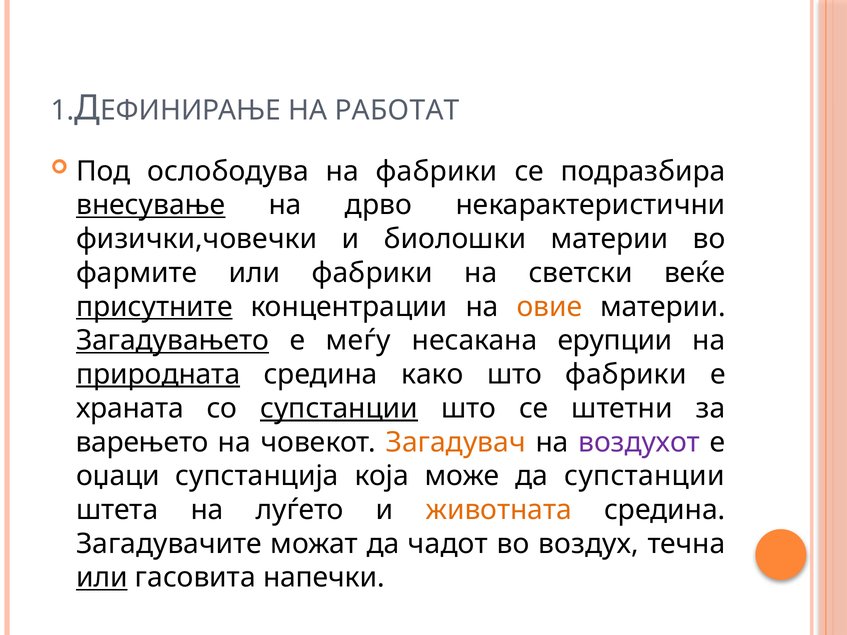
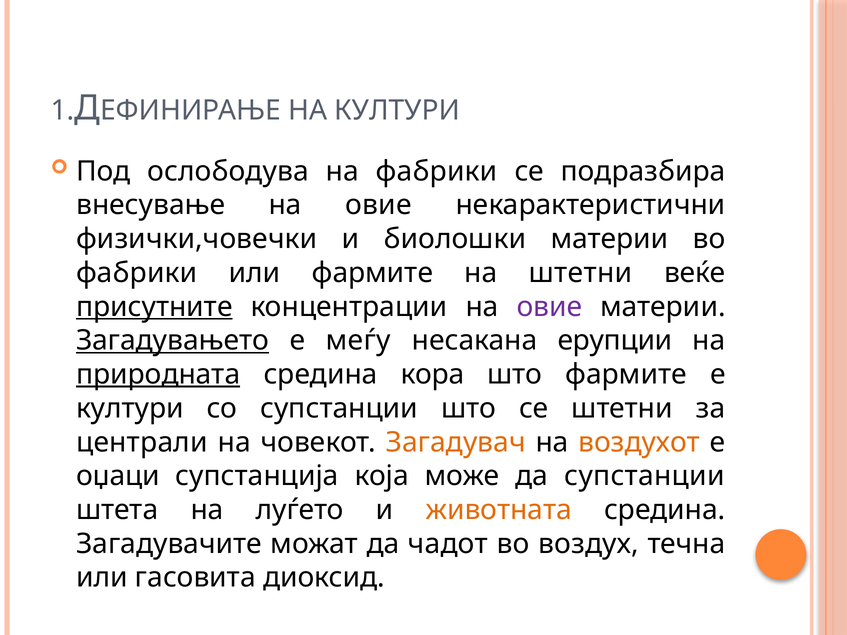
НА РАБОТАТ: РАБОТАТ -> КУЛТУРИ (397, 111)
внесување underline: present -> none (151, 205)
дрво: дрво -> овие (378, 205)
фармите: фармите -> фабрики (137, 273)
или фабрики: фабрики -> фармите (372, 273)
на светски: светски -> штетни (581, 273)
овие colour: orange -> purple (549, 307)
како: како -> кора (433, 375)
што фабрики: фабрики -> фармите (626, 375)
храната: храната -> култури (130, 408)
супстанции underline: present -> none (339, 408)
варењето: варењето -> централи (142, 442)
воздухот colour: purple -> orange (639, 442)
или underline: present -> none (102, 578)
напечки: напечки -> диоксид (324, 578)
